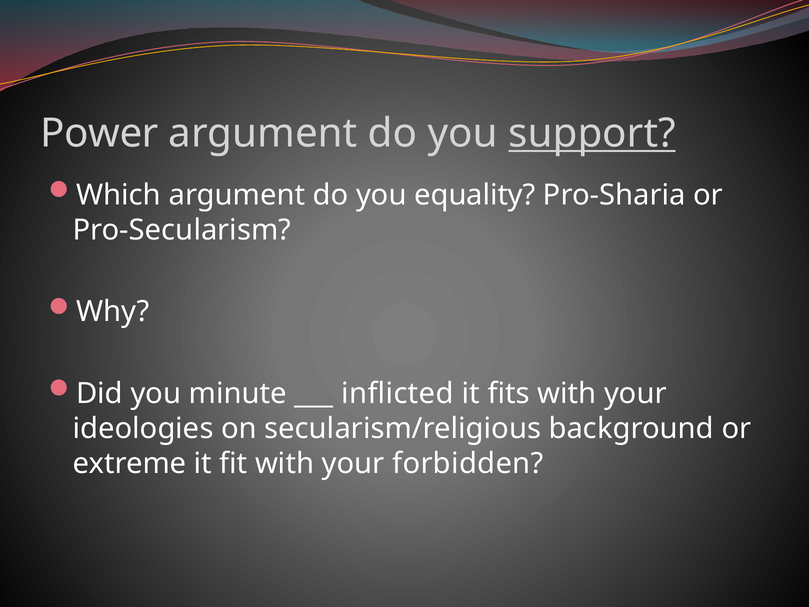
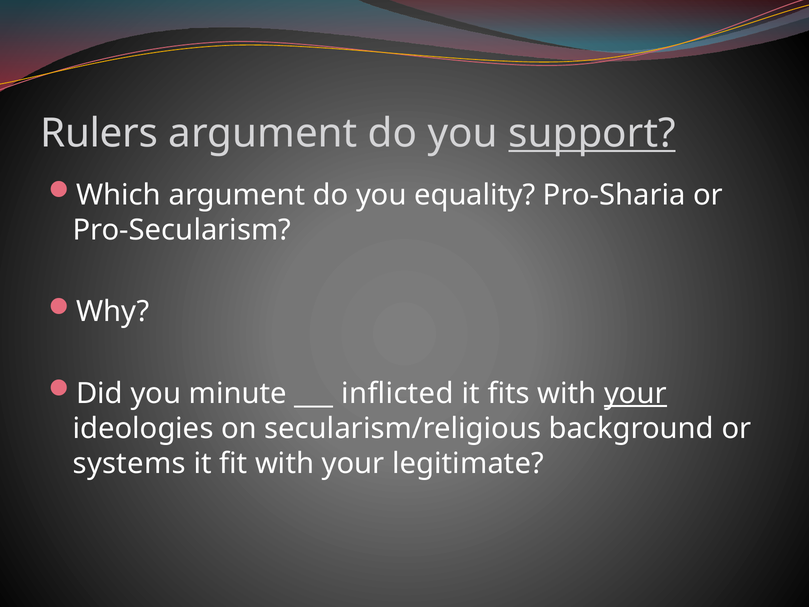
Power: Power -> Rulers (99, 134)
your underline: none -> present (635, 393)
extreme: extreme -> systems (129, 463)
forbidden: forbidden -> legitimate (468, 463)
